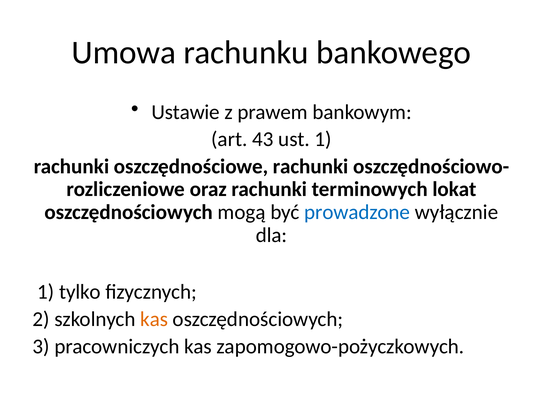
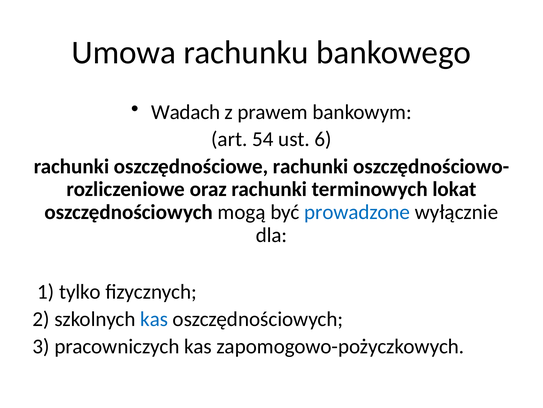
Ustawie: Ustawie -> Wadach (186, 112)
43: 43 -> 54 (263, 139)
ust 1: 1 -> 6 (323, 139)
kas colour: orange -> blue (154, 319)
